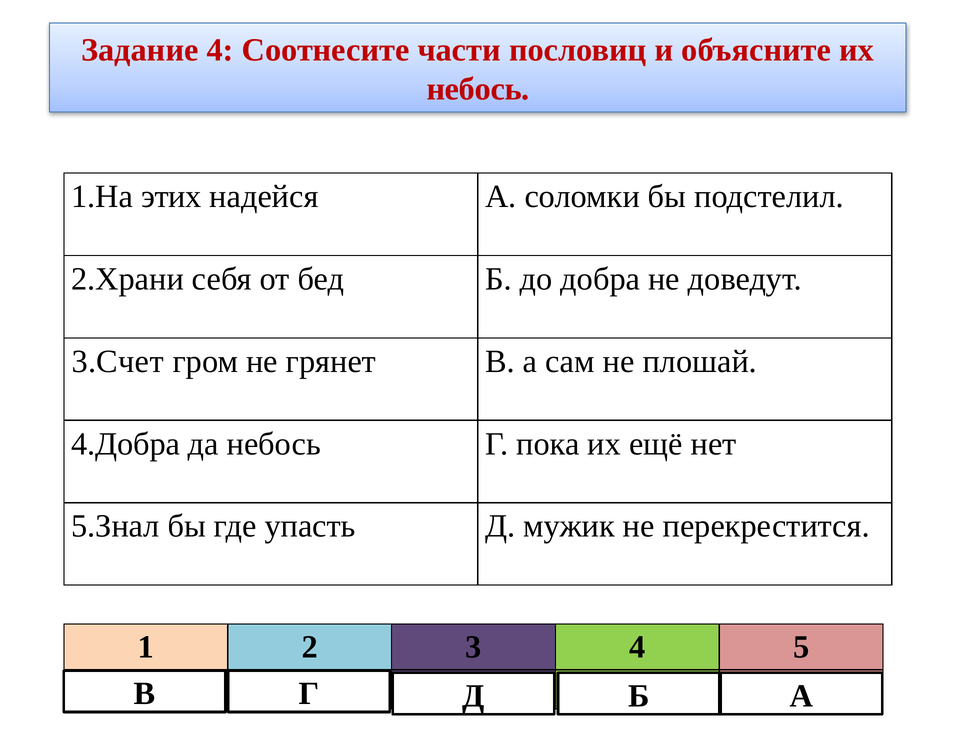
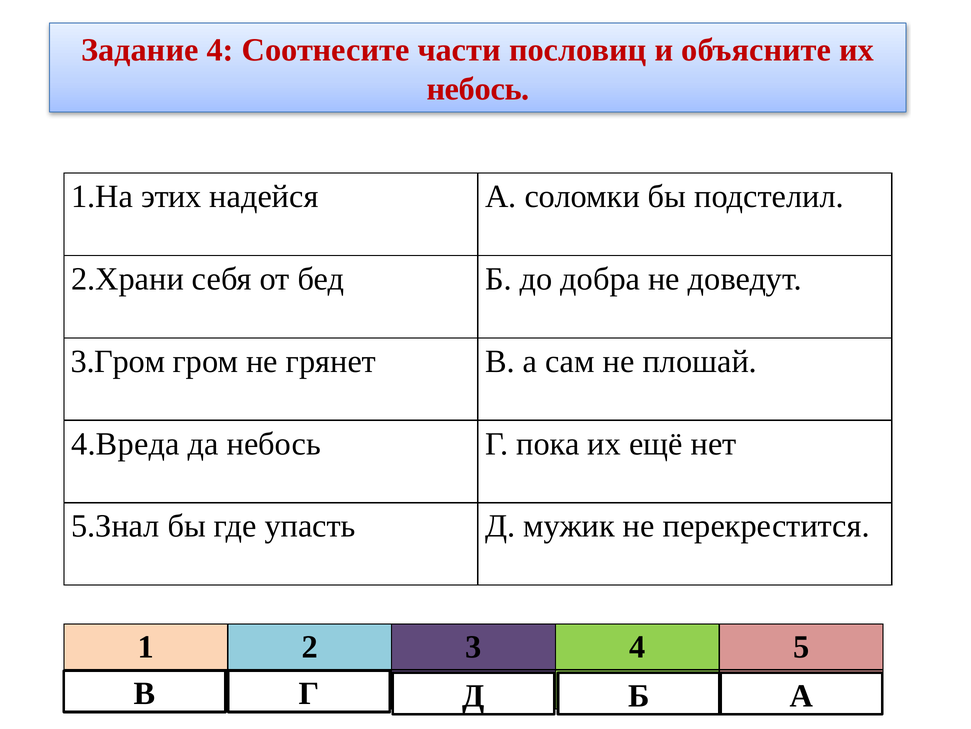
3.Счет: 3.Счет -> 3.Гром (118, 361)
4.Добра: 4.Добра -> 4.Вреда (125, 443)
